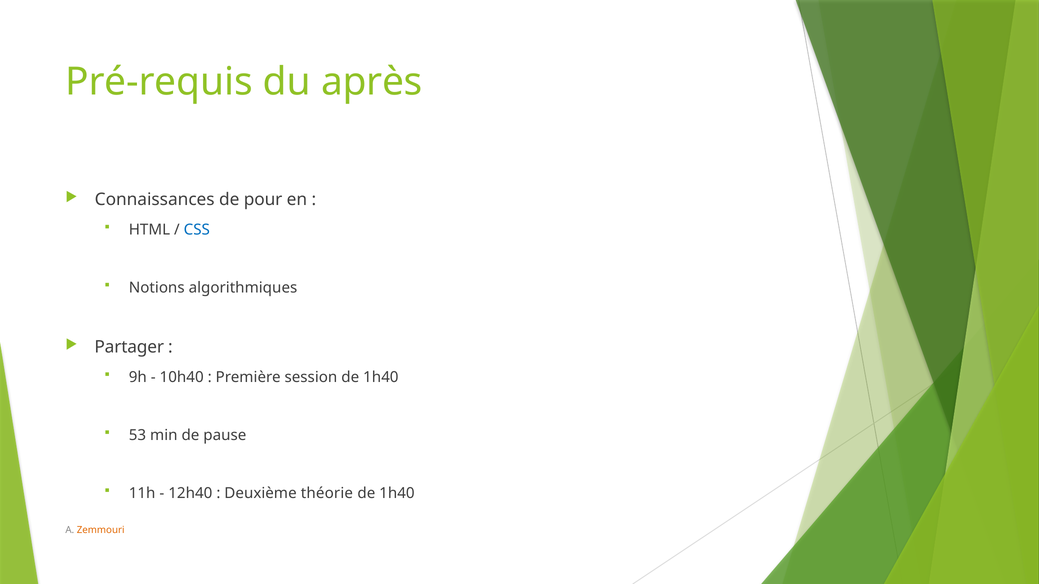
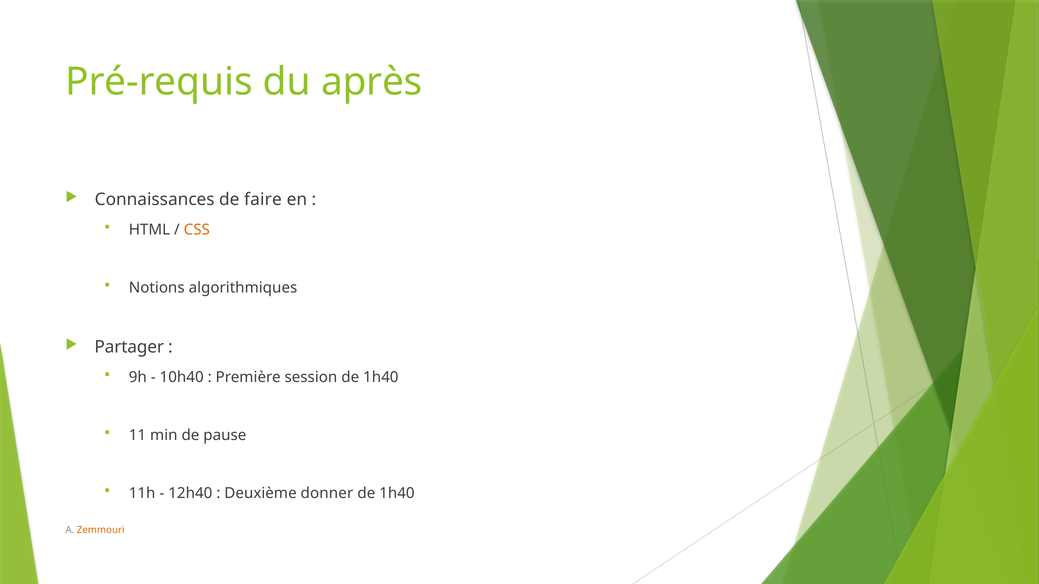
pour: pour -> faire (263, 200)
CSS colour: blue -> orange (197, 230)
53: 53 -> 11 (137, 436)
théorie: théorie -> donner (327, 494)
